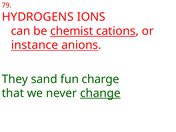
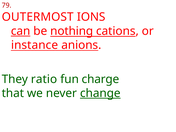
HYDROGENS: HYDROGENS -> OUTERMOST (38, 17)
can underline: none -> present (21, 31)
chemist: chemist -> nothing (72, 31)
sand: sand -> ratio (44, 79)
